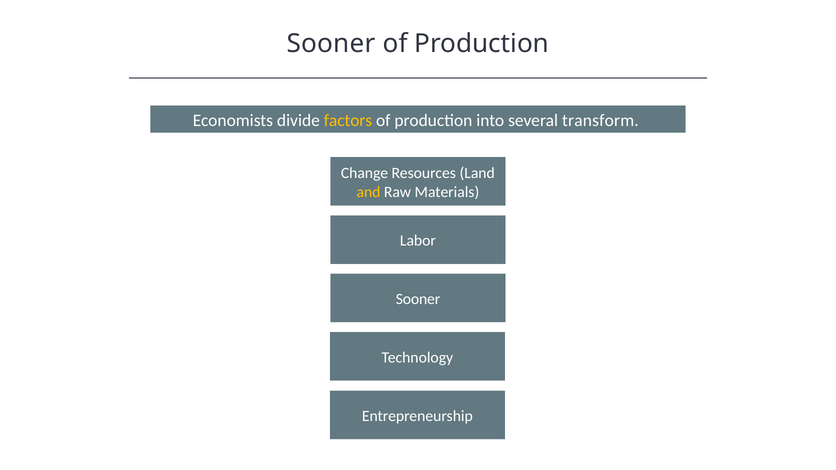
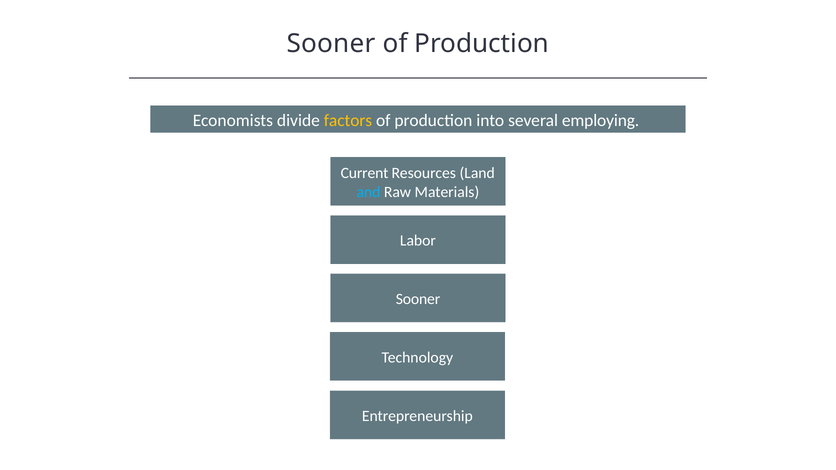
transform: transform -> employing (601, 120)
Change: Change -> Current (365, 173)
and colour: yellow -> light blue (369, 192)
